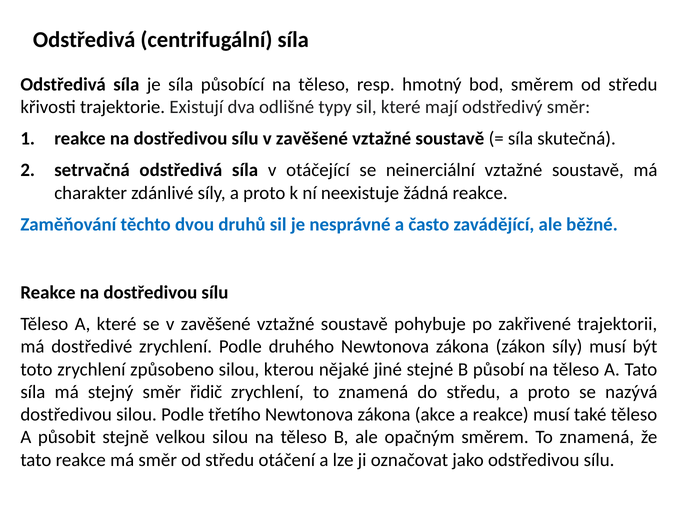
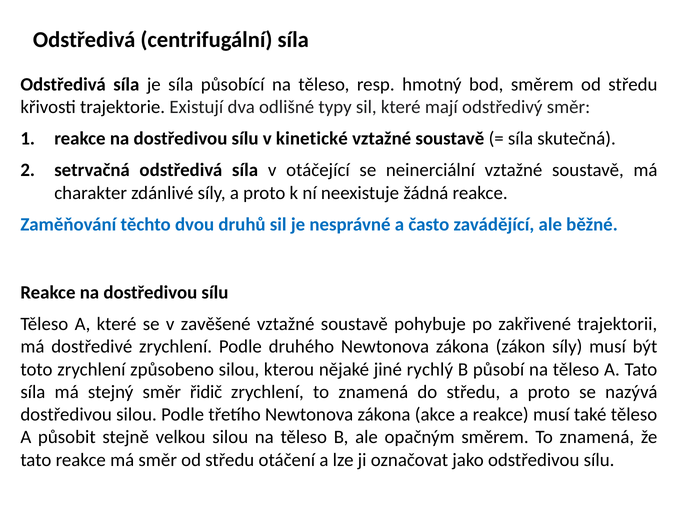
sílu v zavěšené: zavěšené -> kinetické (312, 138)
stejné: stejné -> rychlý (430, 369)
